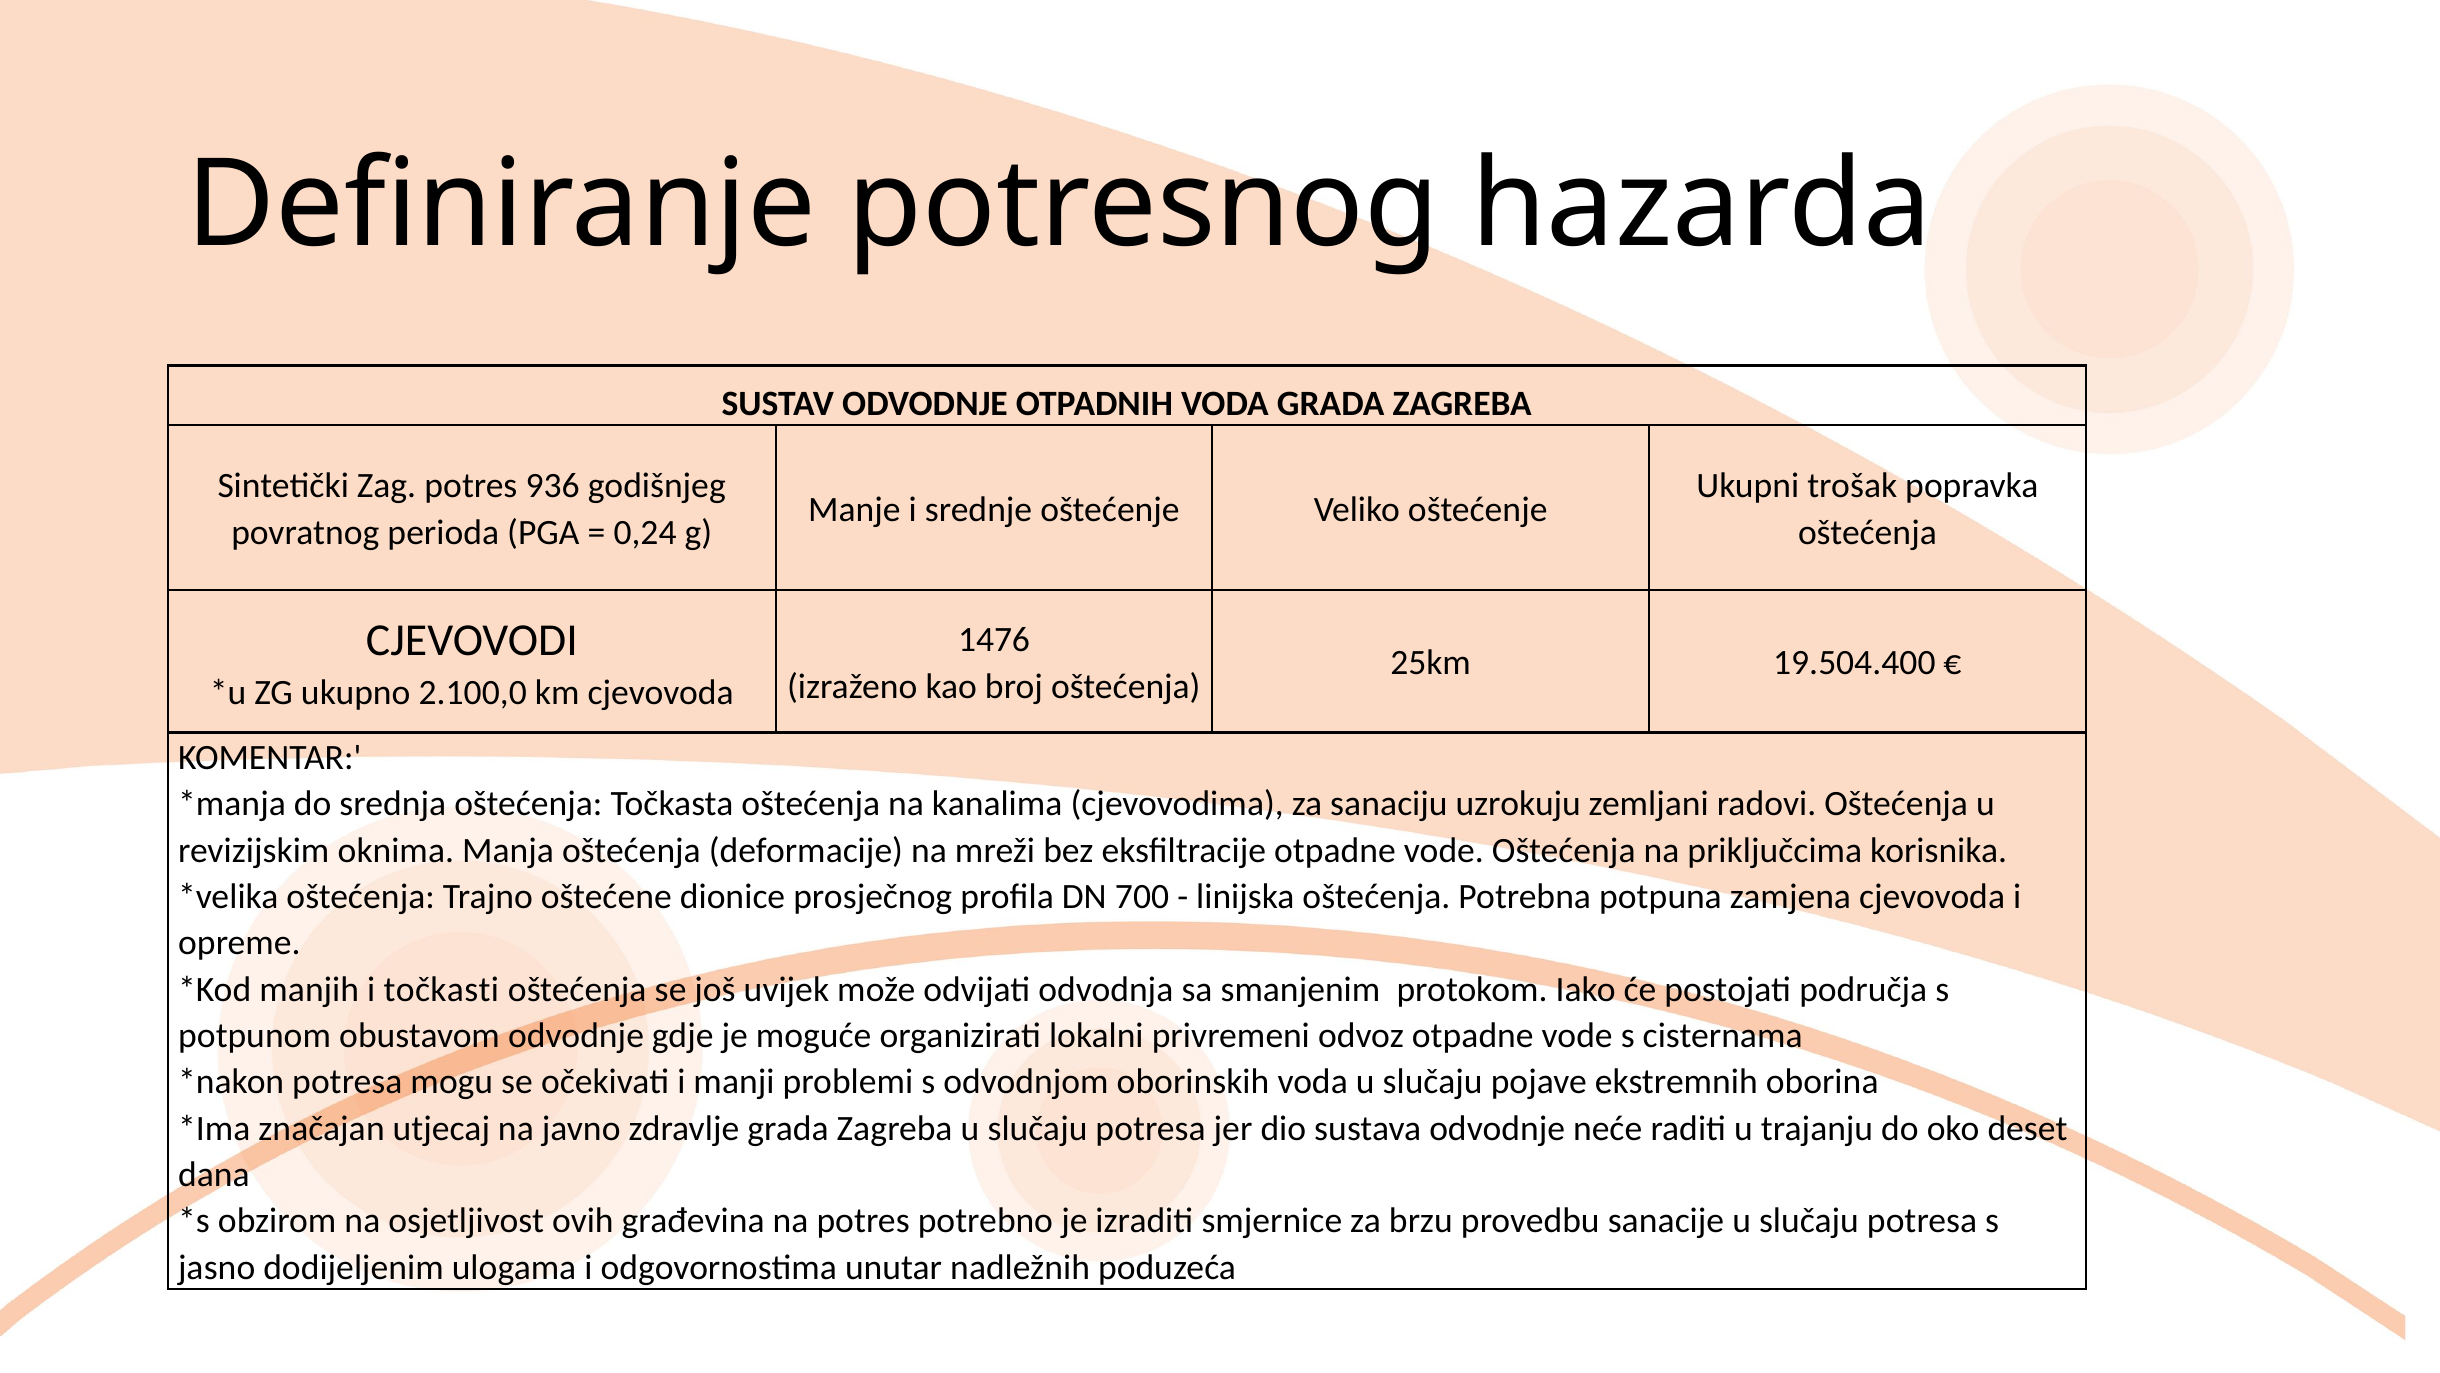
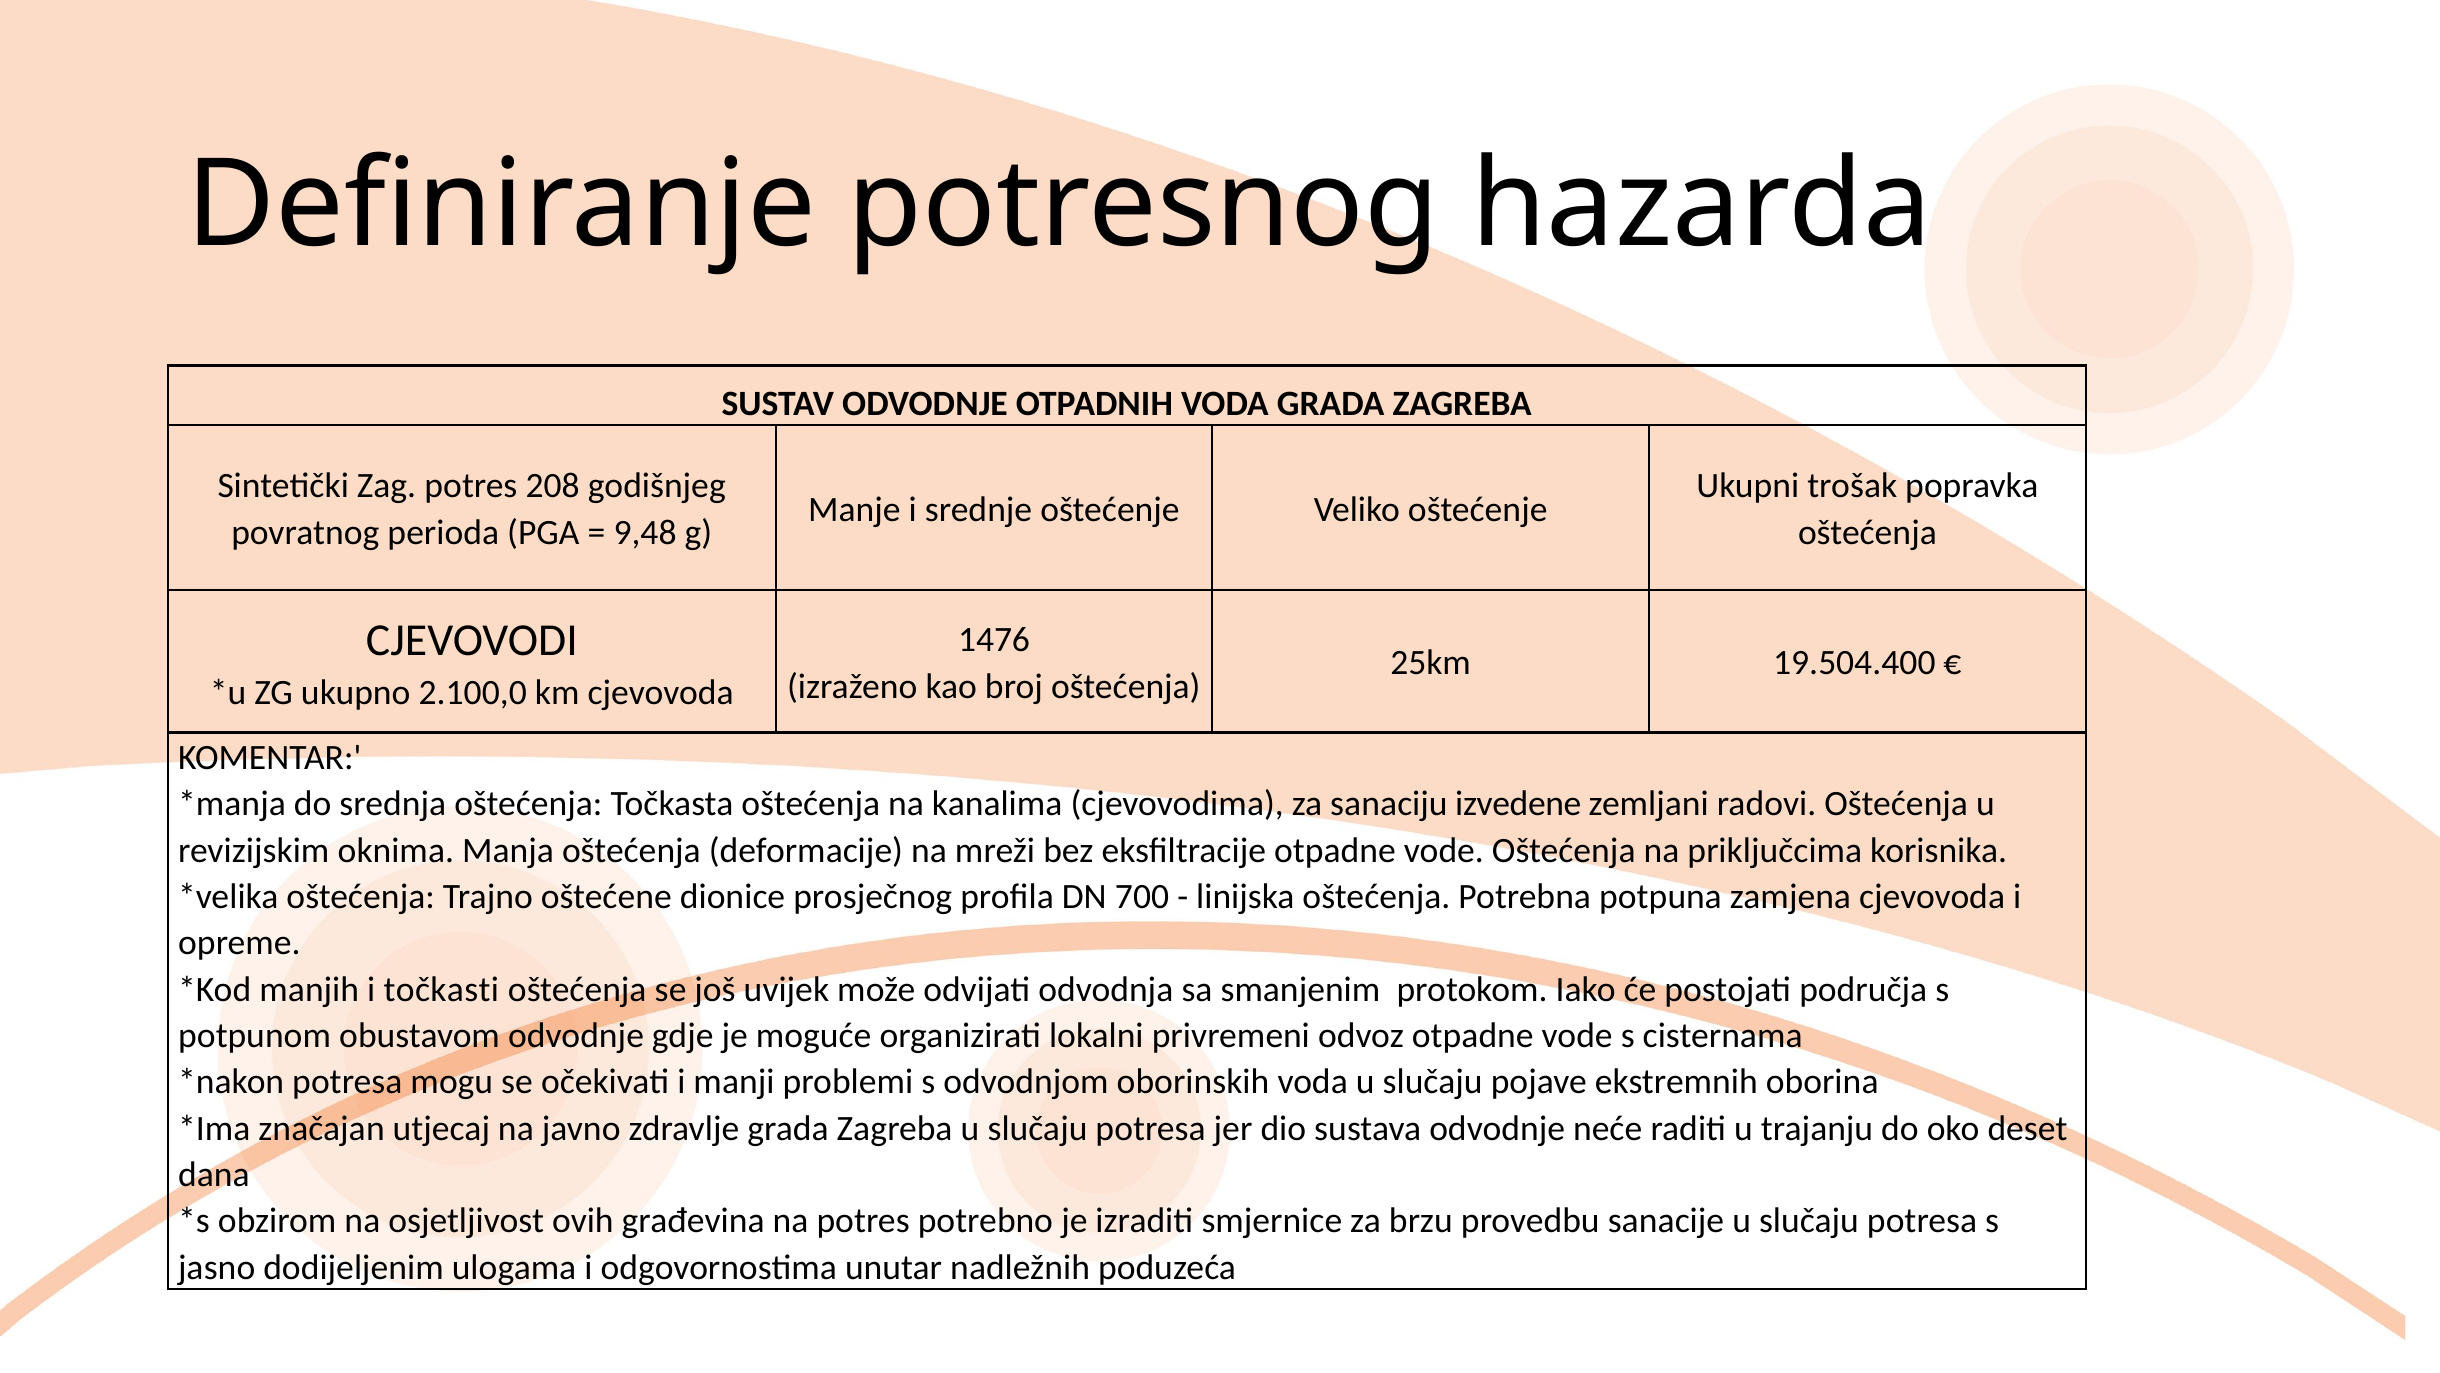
936: 936 -> 208 (553, 486)
0,24: 0,24 -> 9,48 (645, 532)
uzrokuju: uzrokuju -> izvedene (1518, 804)
